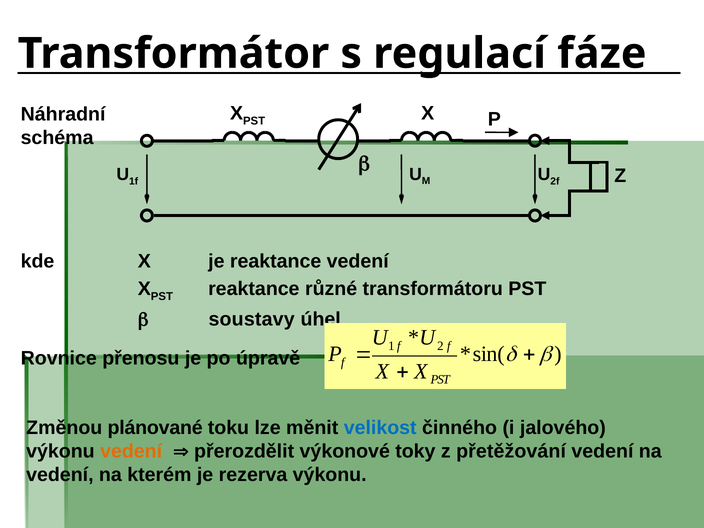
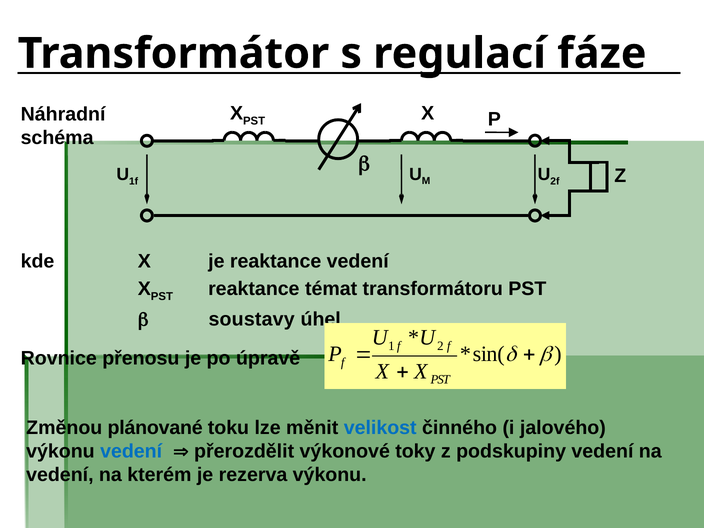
různé: různé -> témat (331, 289)
vedení colour: orange -> blue (131, 451)
přetěžování: přetěžování -> podskupiny (511, 451)
